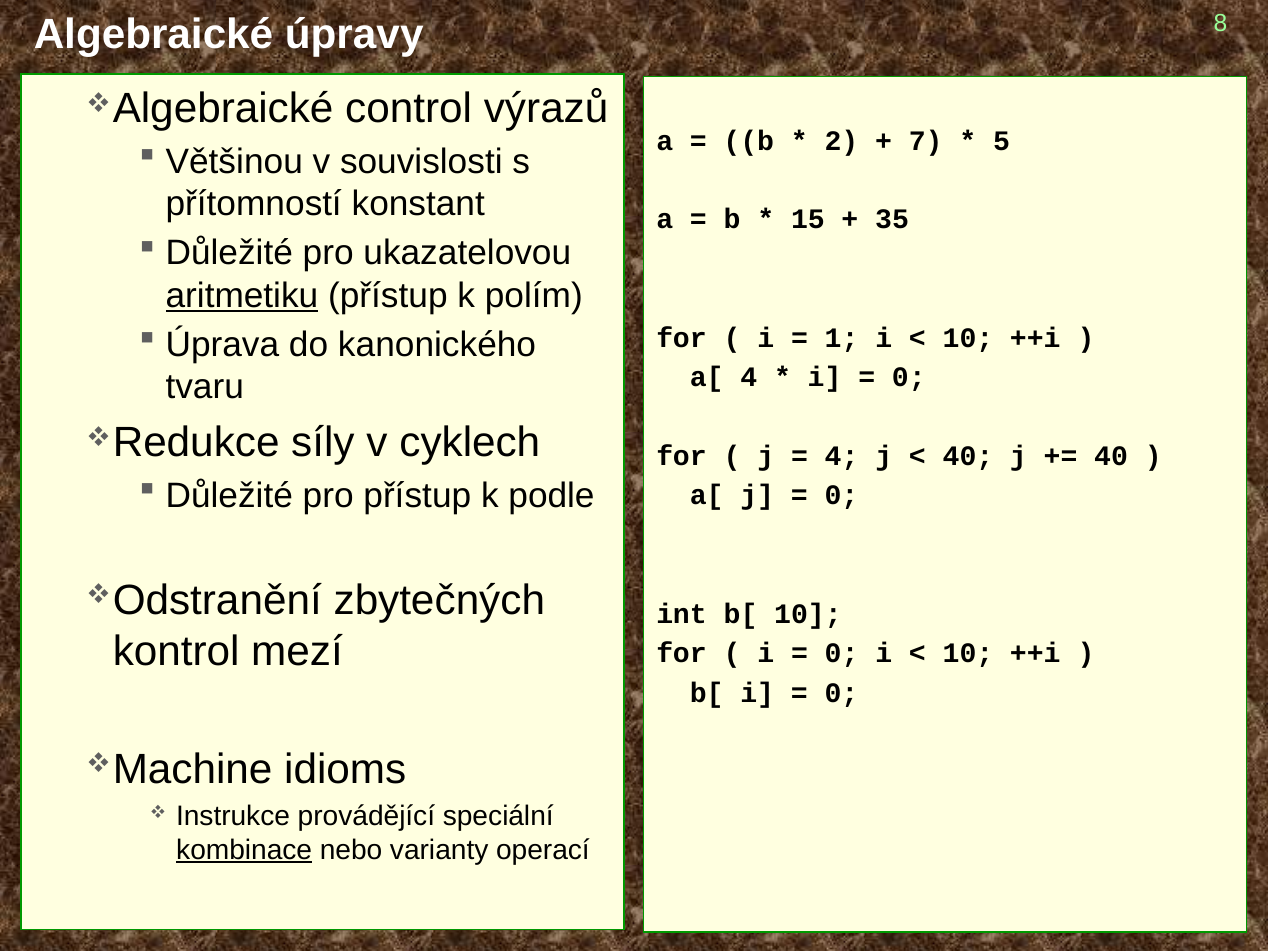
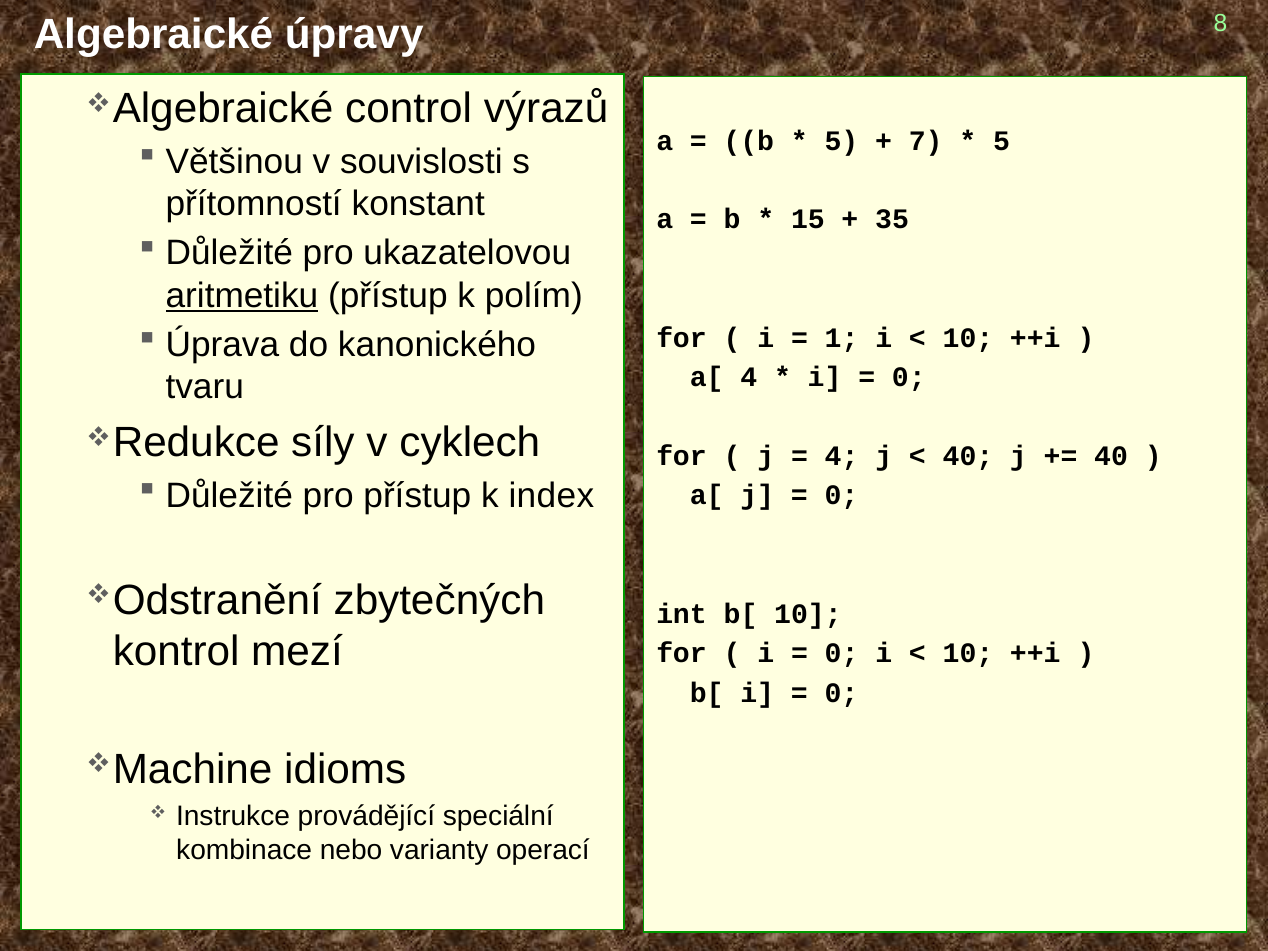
2: 2 -> 5 (841, 141)
podle: podle -> index (551, 496)
kombinace underline: present -> none (244, 850)
